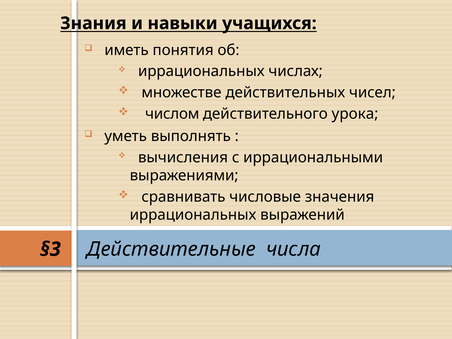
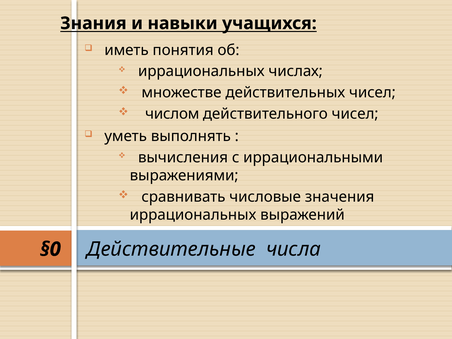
действительного урока: урока -> чисел (355, 114)
§3: §3 -> §0 (50, 249)
